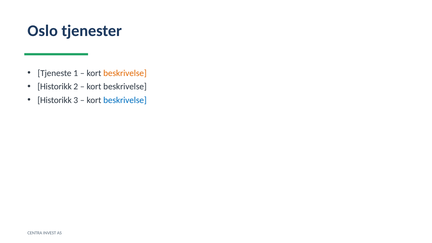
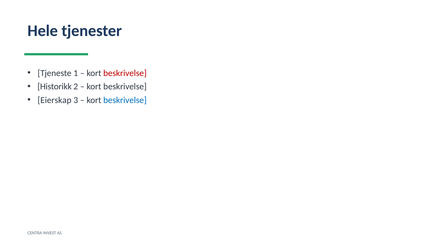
Oslo: Oslo -> Hele (43, 31)
beskrivelse colour: orange -> red (125, 73)
Historikk: Historikk -> Eierskap (55, 100)
